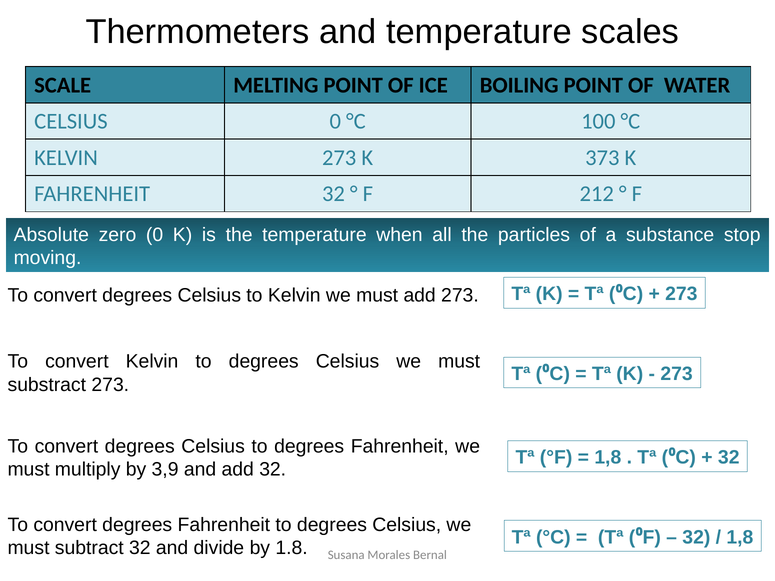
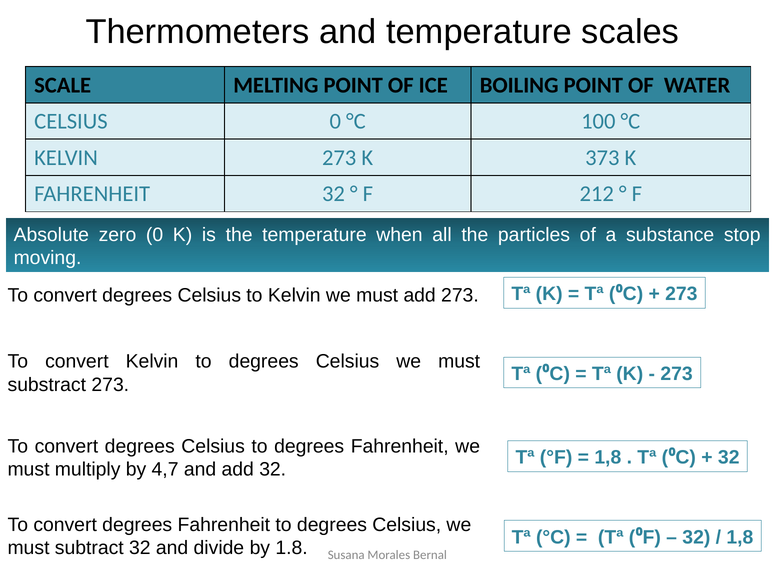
3,9: 3,9 -> 4,7 (165, 470)
